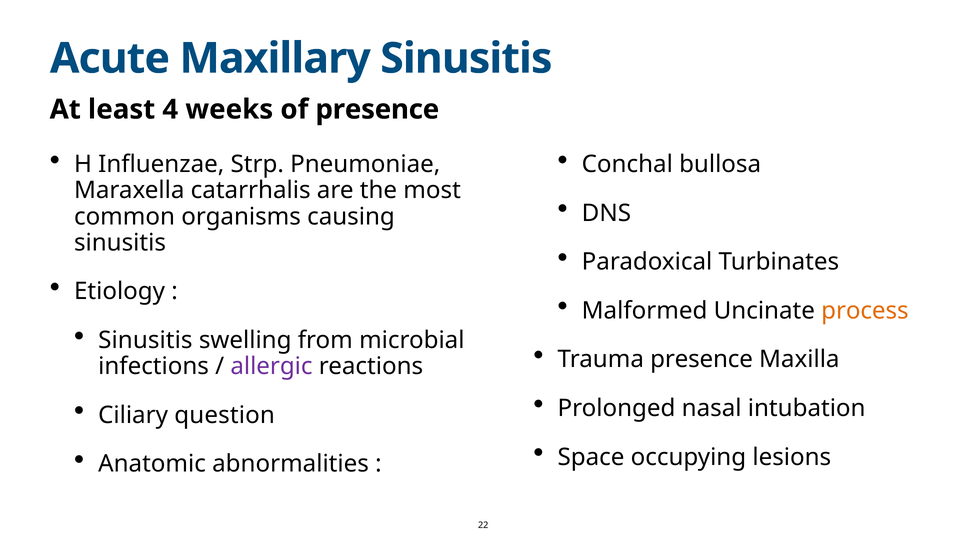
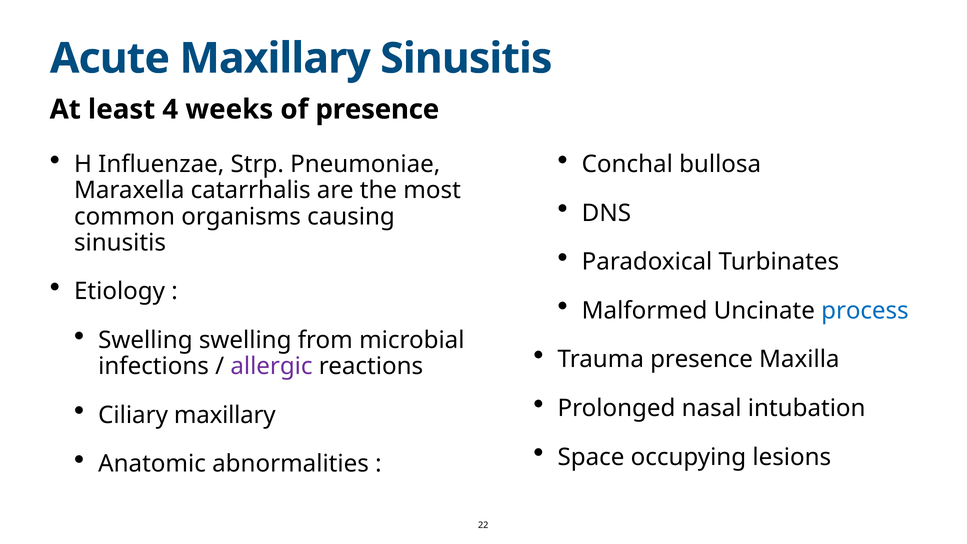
process colour: orange -> blue (865, 311)
Sinusitis: Sinusitis -> Swelling (145, 340)
Ciliary question: question -> maxillary (225, 415)
